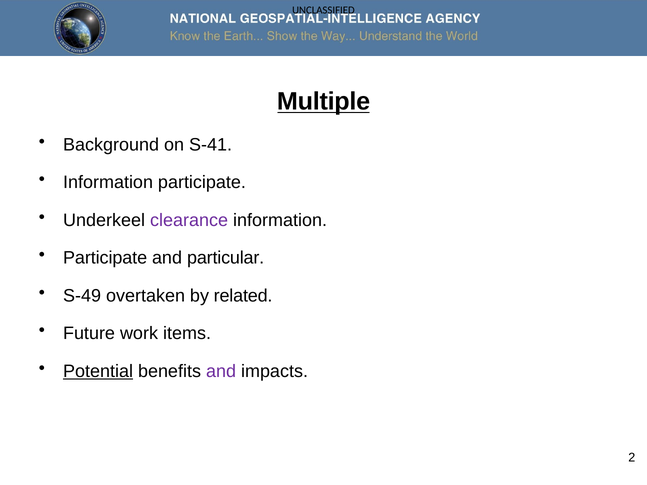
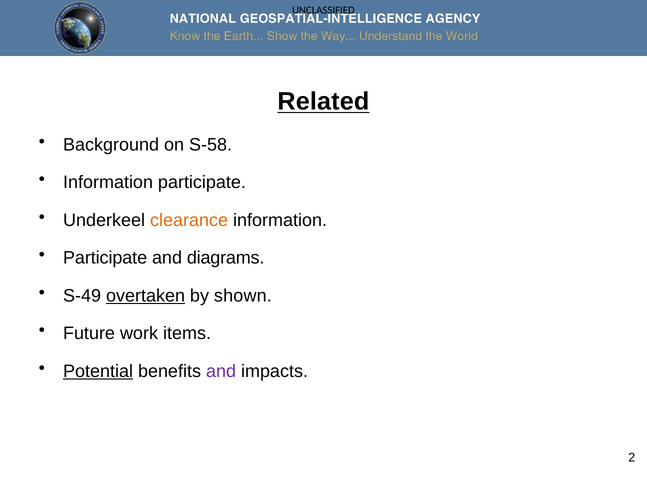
Multiple: Multiple -> Related (323, 101)
S-41: S-41 -> S-58 (211, 145)
clearance colour: purple -> orange (189, 220)
particular: particular -> diagrams (226, 258)
overtaken underline: none -> present (146, 296)
related: related -> shown (243, 296)
